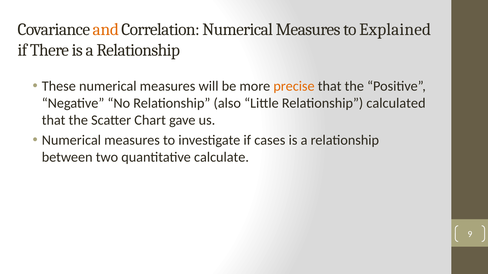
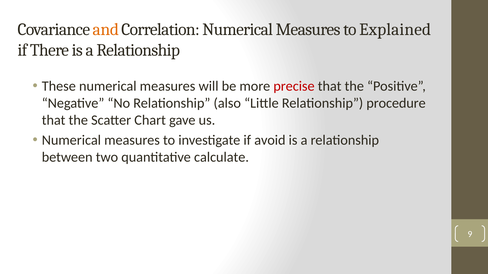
precise colour: orange -> red (294, 86)
calculated: calculated -> procedure (396, 103)
cases: cases -> avoid (270, 140)
